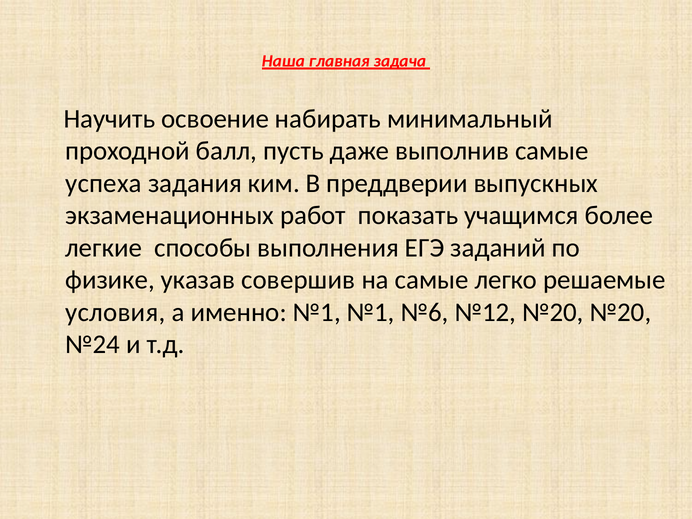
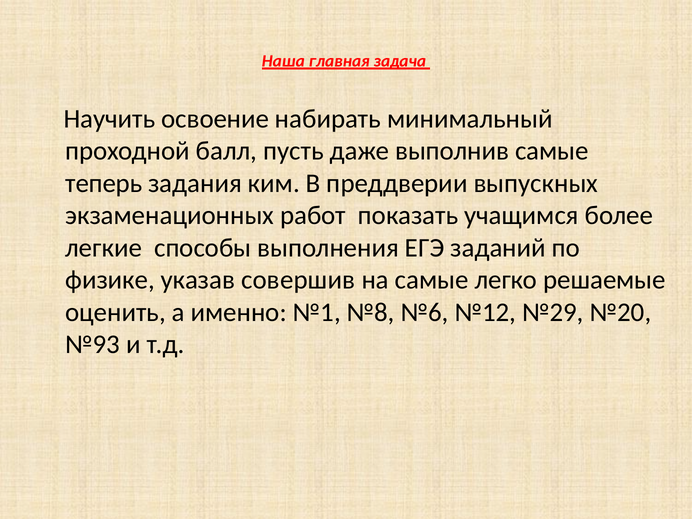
успеха: успеха -> теперь (104, 183)
условия: условия -> оценить (116, 312)
№1 №1: №1 -> №8 (371, 312)
№12 №20: №20 -> №29 (553, 312)
№24: №24 -> №93 (93, 344)
